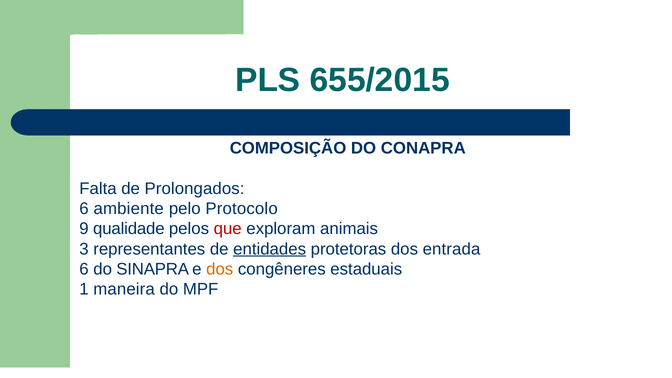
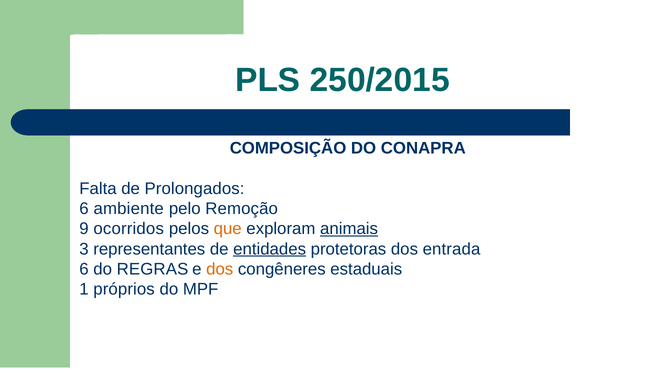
655/2015: 655/2015 -> 250/2015 (380, 80)
Protocolo: Protocolo -> Remoção (242, 209)
qualidade: qualidade -> ocorridos (129, 229)
que colour: red -> orange (228, 229)
animais underline: none -> present (349, 229)
SINAPRA: SINAPRA -> REGRAS (152, 269)
maneira: maneira -> próprios (124, 289)
